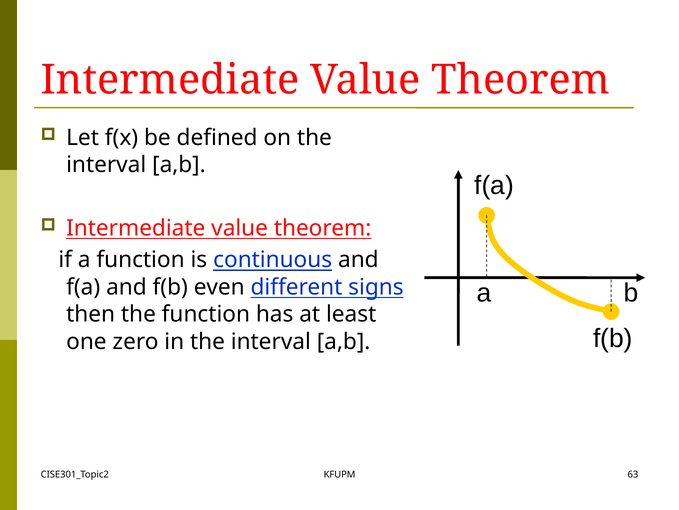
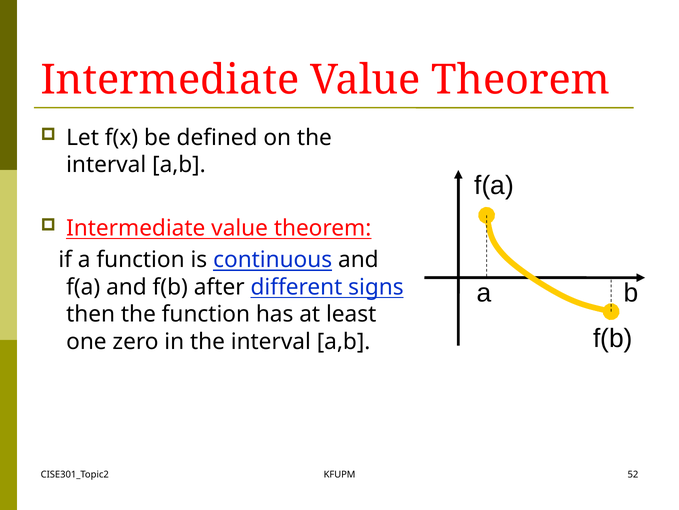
even: even -> after (219, 287)
63: 63 -> 52 (633, 474)
